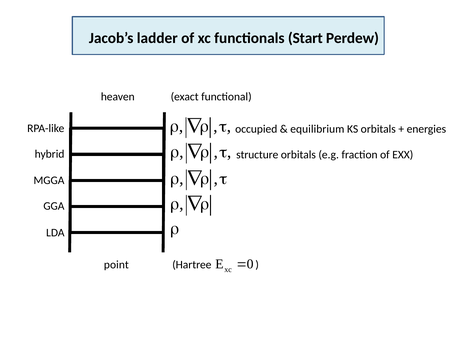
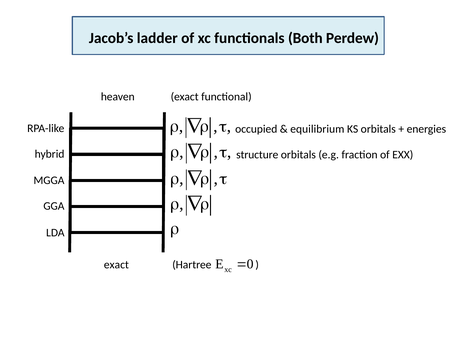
Start: Start -> Both (305, 38)
point: point -> exact (116, 264)
